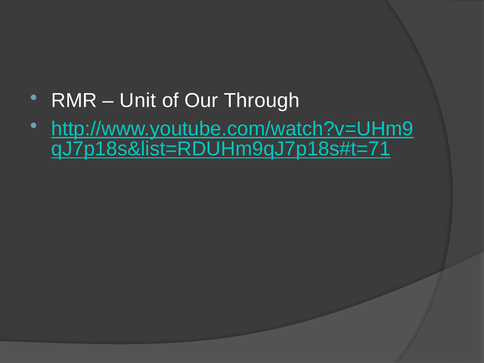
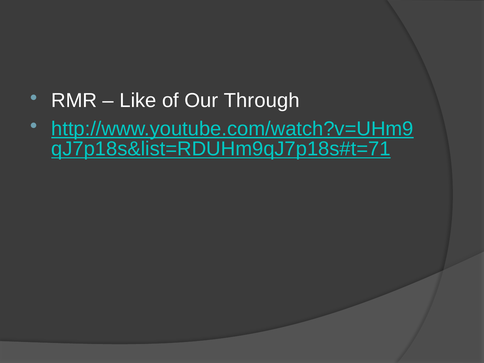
Unit: Unit -> Like (138, 101)
